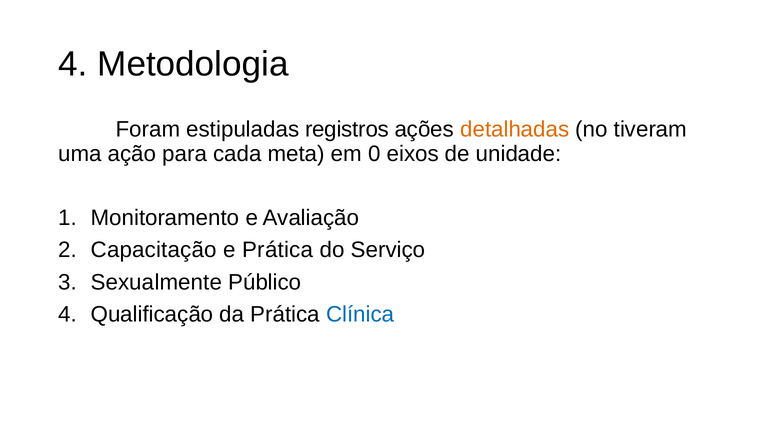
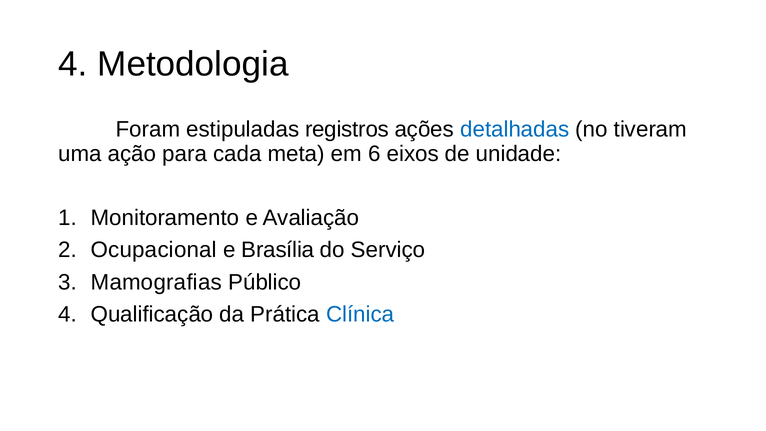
detalhadas colour: orange -> blue (515, 130)
0: 0 -> 6 (374, 154)
Capacitação: Capacitação -> Ocupacional (154, 250)
e Prática: Prática -> Brasília (278, 250)
Sexualmente: Sexualmente -> Mamografias (156, 282)
